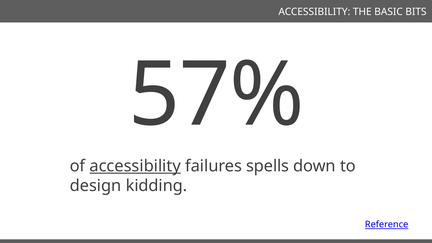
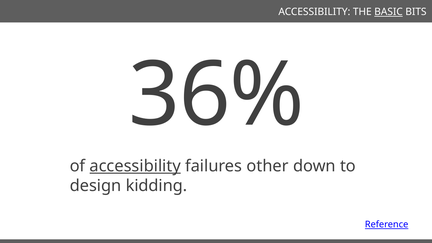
BASIC underline: none -> present (389, 12)
57%: 57% -> 36% (216, 95)
spells: spells -> other (268, 166)
